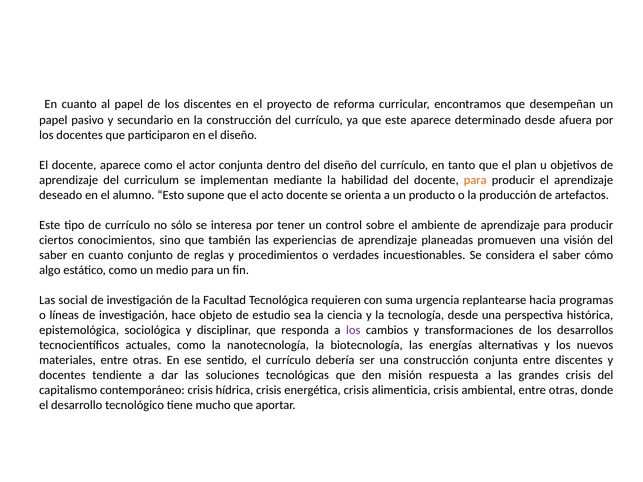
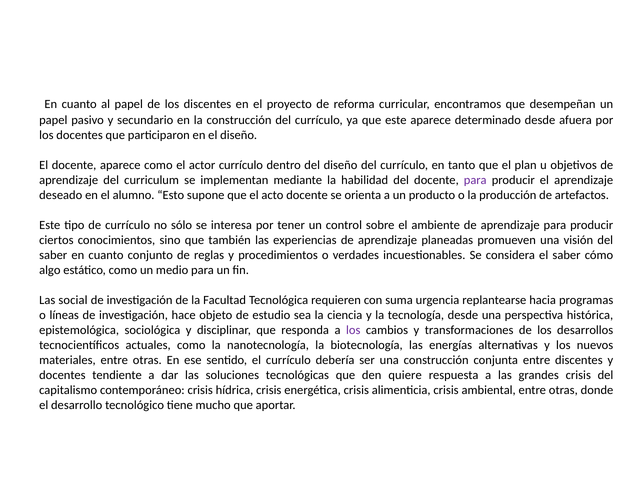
actor conjunta: conjunta -> currículo (241, 165)
para colour: orange -> purple (475, 180)
misión: misión -> quiere (405, 375)
